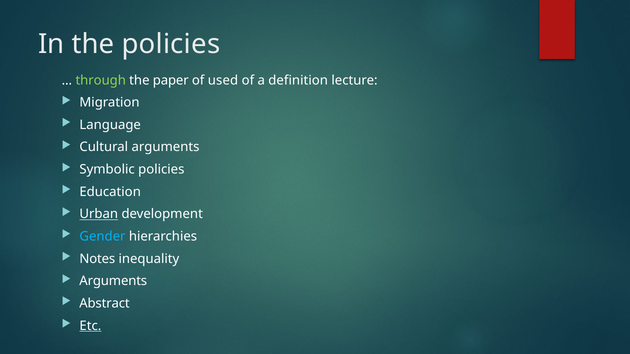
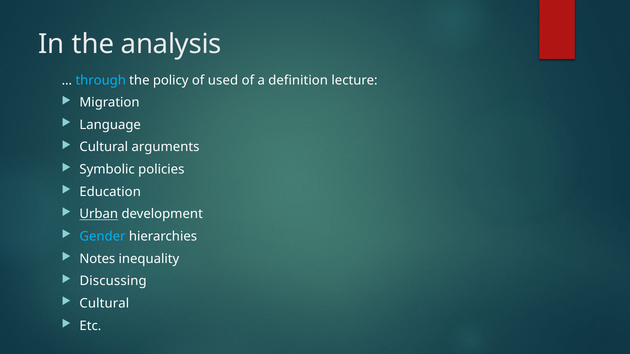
the policies: policies -> analysis (171, 44)
through colour: light green -> light blue (101, 80)
paper: paper -> policy (171, 80)
Arguments: Arguments -> Discussing (113, 281)
Abstract: Abstract -> Cultural (104, 304)
Etc underline: present -> none (90, 326)
